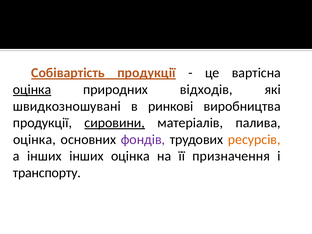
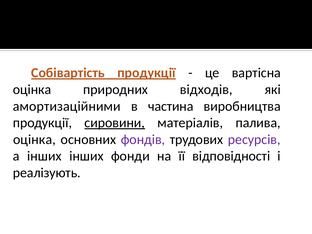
оцінка underline: present -> none (32, 90)
швидкозношувані: швидкозношувані -> амортизаційними (67, 106)
ринкові: ринкові -> частина (171, 106)
ресурсів colour: orange -> purple (254, 139)
інших оцінка: оцінка -> фонди (130, 156)
призначення: призначення -> відповідності (231, 156)
транспорту: транспорту -> реалізують (47, 173)
